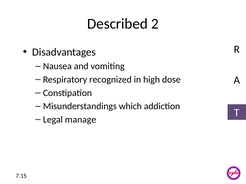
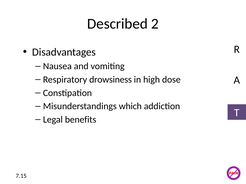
recognized: recognized -> drowsiness (111, 80)
manage: manage -> benefits (81, 120)
